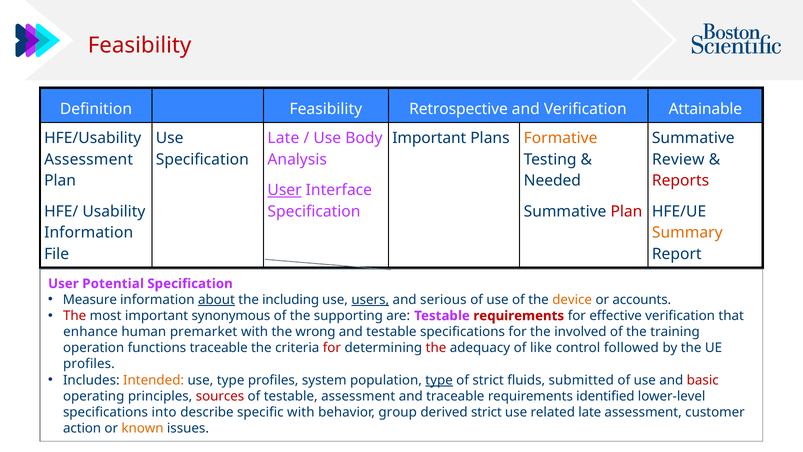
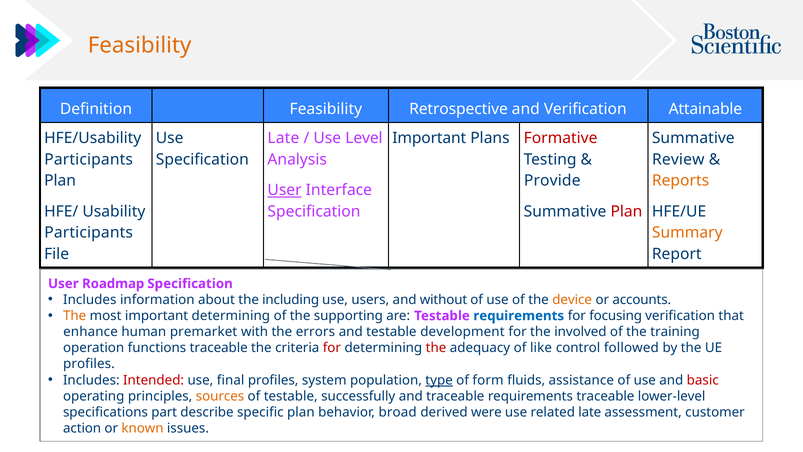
Feasibility colour: red -> orange (140, 46)
Body: Body -> Level (364, 138)
Formative colour: orange -> red (561, 138)
Assessment: Assessment -> Participants (89, 159)
Needed: Needed -> Provide (552, 181)
Reports colour: red -> orange (681, 181)
Information: Information -> Participants (89, 233)
Potential: Potential -> Roadmap (113, 283)
Measure: Measure -> Includes (90, 300)
about underline: present -> none (216, 300)
users underline: present -> none (370, 300)
serious: serious -> without (443, 300)
The colour: red -> orange (75, 316)
important synonymous: synonymous -> determining (231, 316)
requirements colour: red -> blue (519, 316)
effective: effective -> focusing (616, 316)
wrong: wrong -> errors (315, 332)
testable specifications: specifications -> development (462, 332)
Intended colour: orange -> red (154, 380)
use type: type -> final (231, 380)
of strict: strict -> form (488, 380)
submitted: submitted -> assistance (581, 380)
sources colour: red -> orange (220, 396)
testable assessment: assessment -> successfully (358, 396)
requirements identified: identified -> traceable (605, 396)
into: into -> part (164, 412)
specific with: with -> plan (301, 412)
group: group -> broad (398, 412)
derived strict: strict -> were (486, 412)
